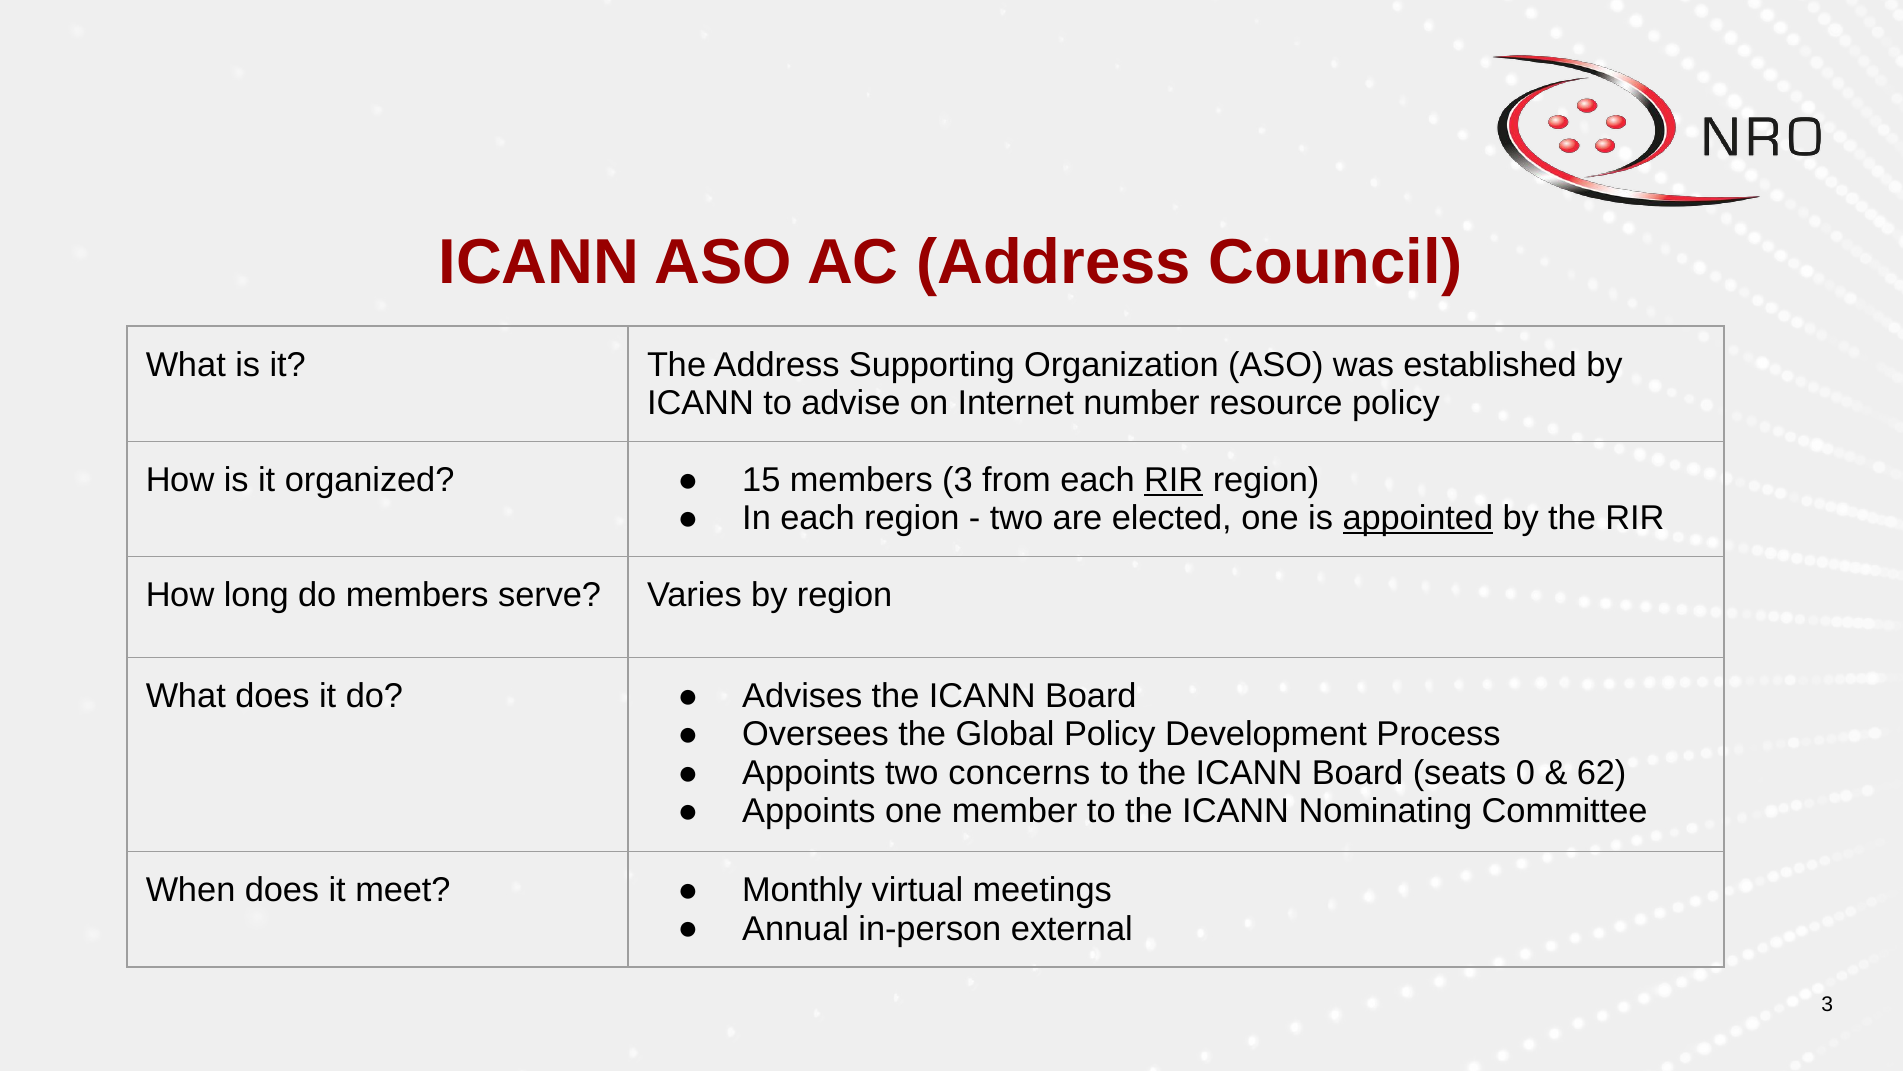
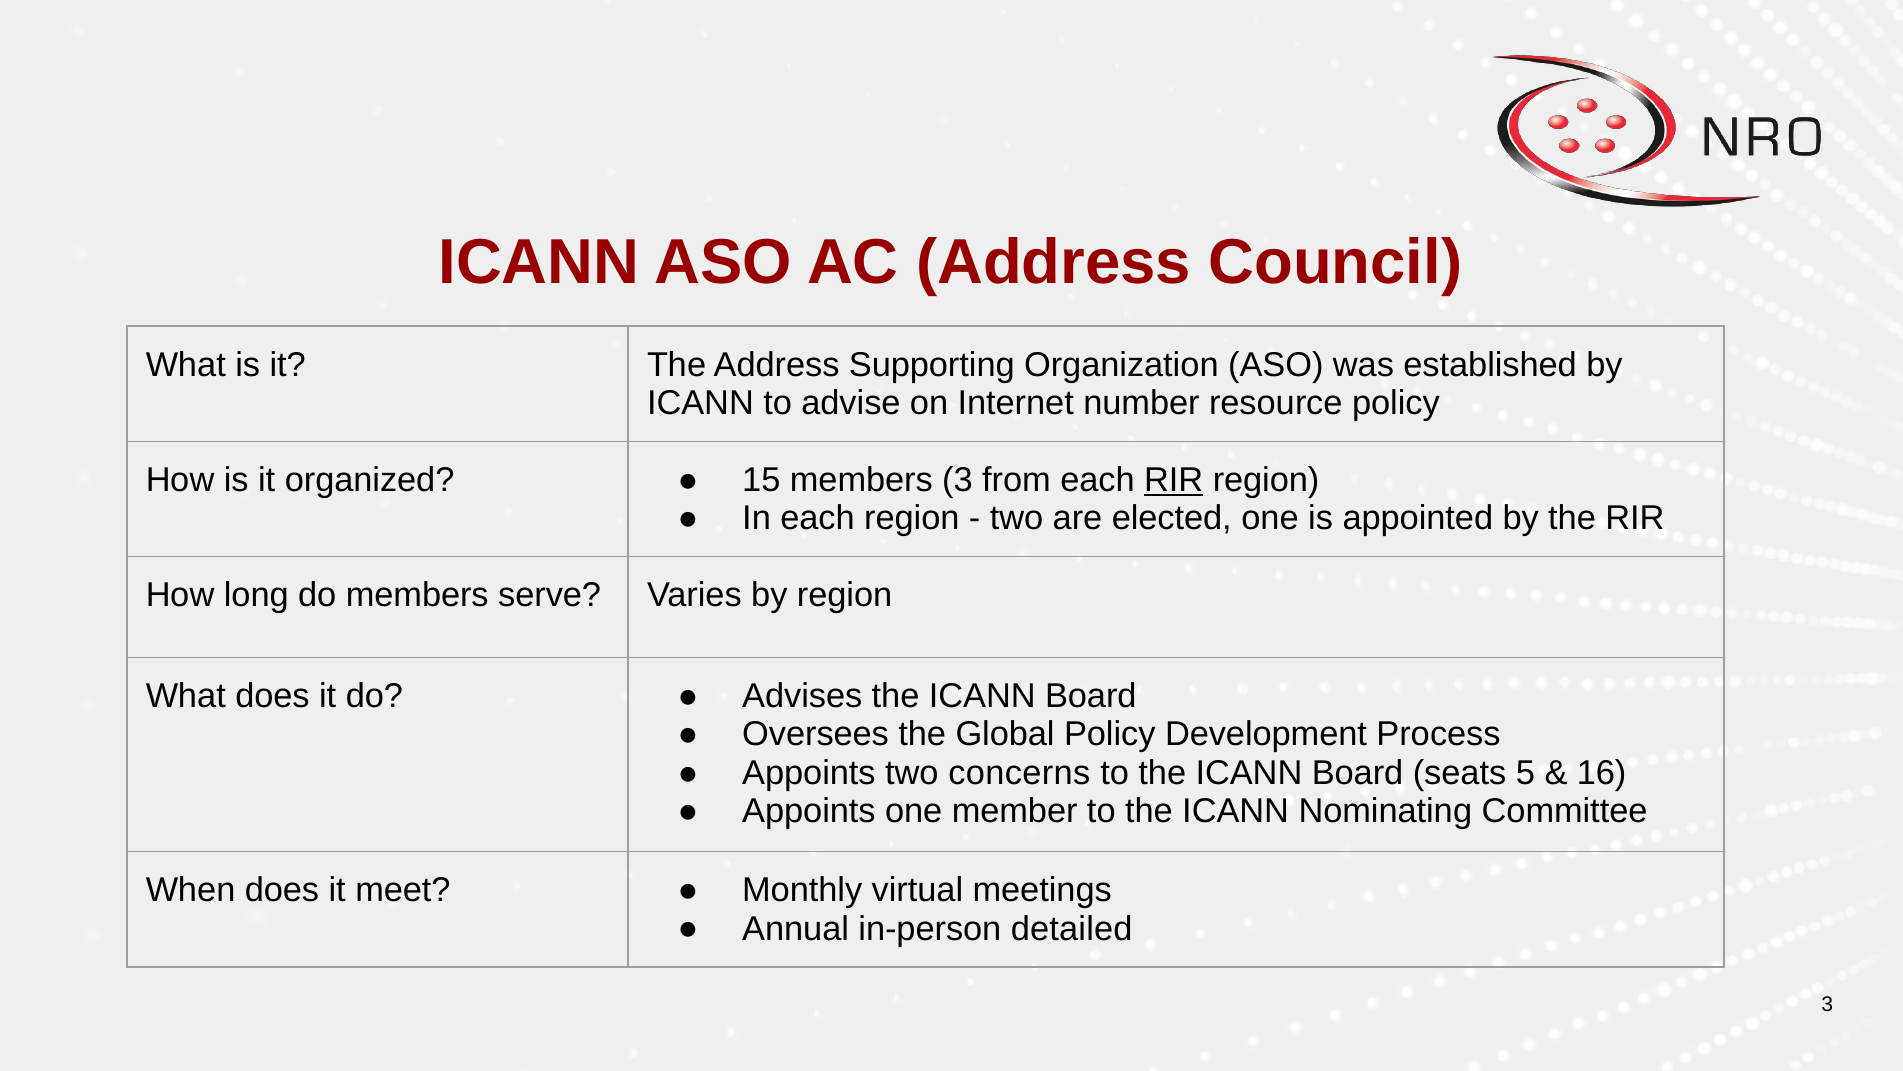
appointed underline: present -> none (1418, 518)
0: 0 -> 5 (1525, 773)
62: 62 -> 16 (1602, 773)
external: external -> detailed (1072, 928)
